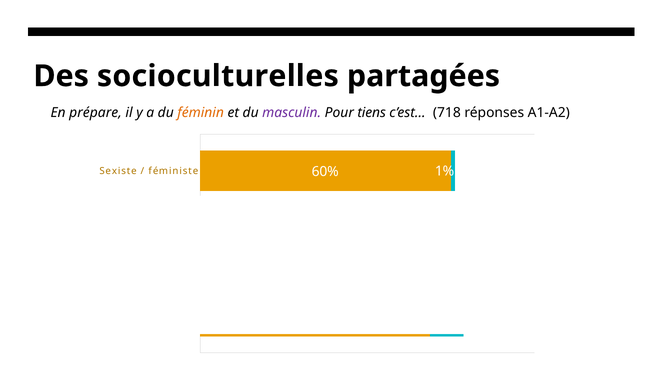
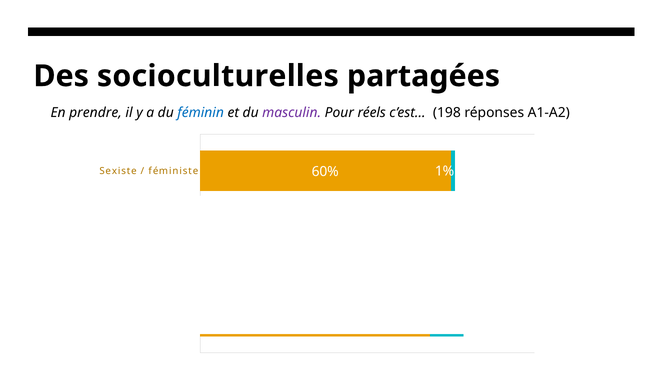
prépare: prépare -> prendre (96, 113)
féminin colour: orange -> blue (201, 113)
tiens: tiens -> réels (372, 113)
718: 718 -> 198 (447, 113)
